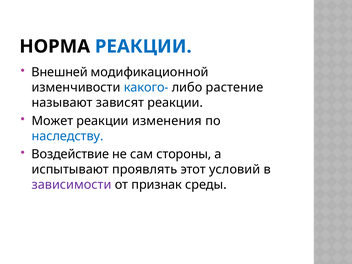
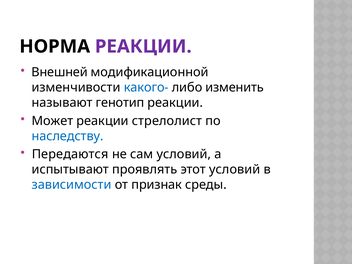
РЕАКЦИИ colour: blue -> purple (143, 46)
растение: растение -> изменить (235, 87)
зависят: зависят -> генотип (120, 103)
изменения: изменения -> стрелолист (167, 121)
Воздействие: Воздействие -> Передаются (70, 154)
сам стороны: стороны -> условий (184, 154)
зависимости colour: purple -> blue (72, 185)
